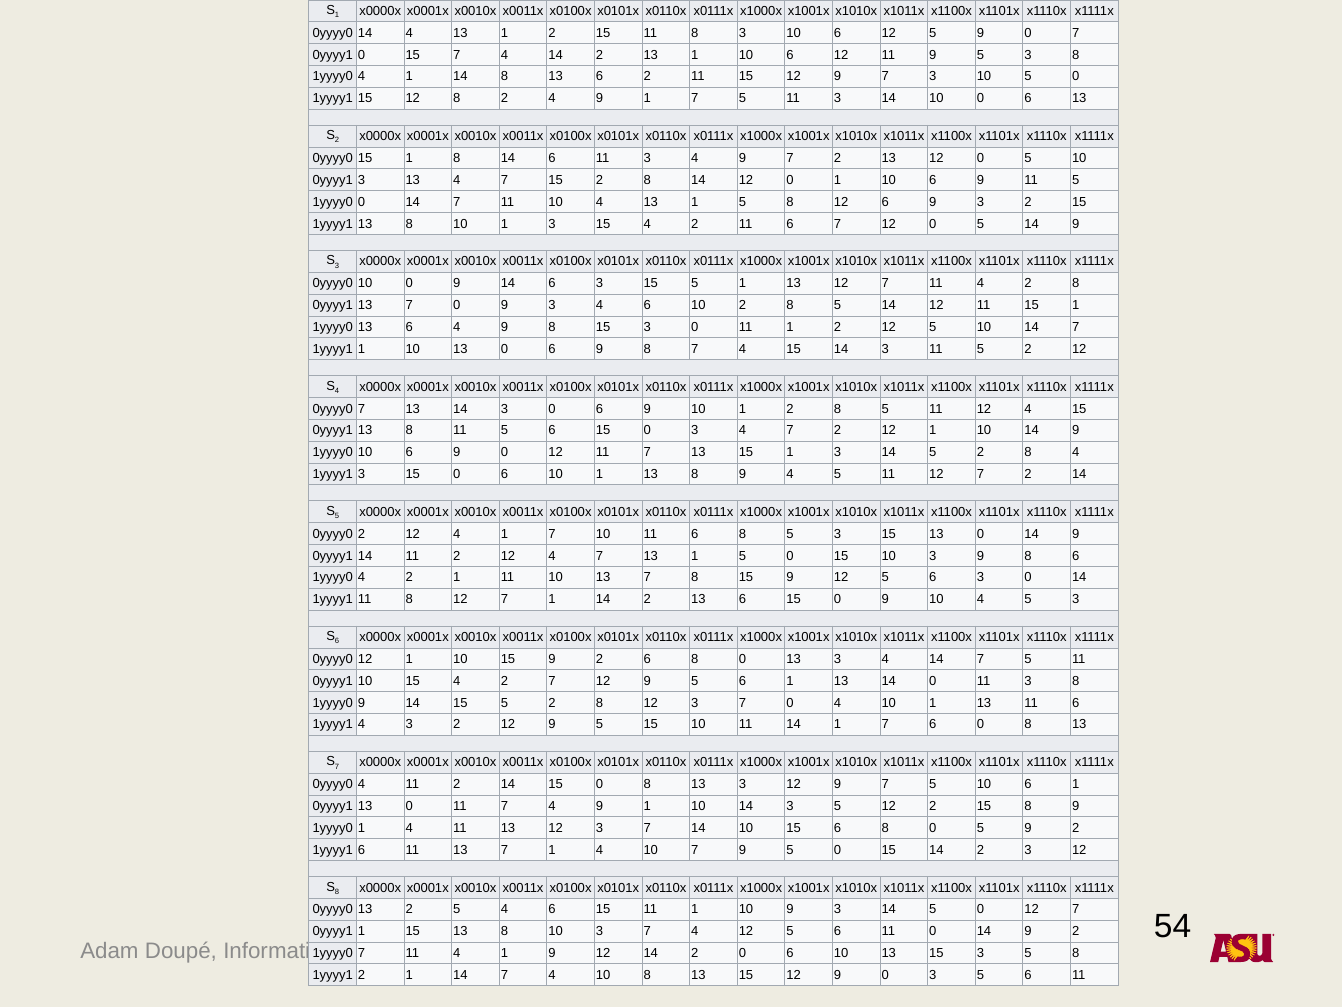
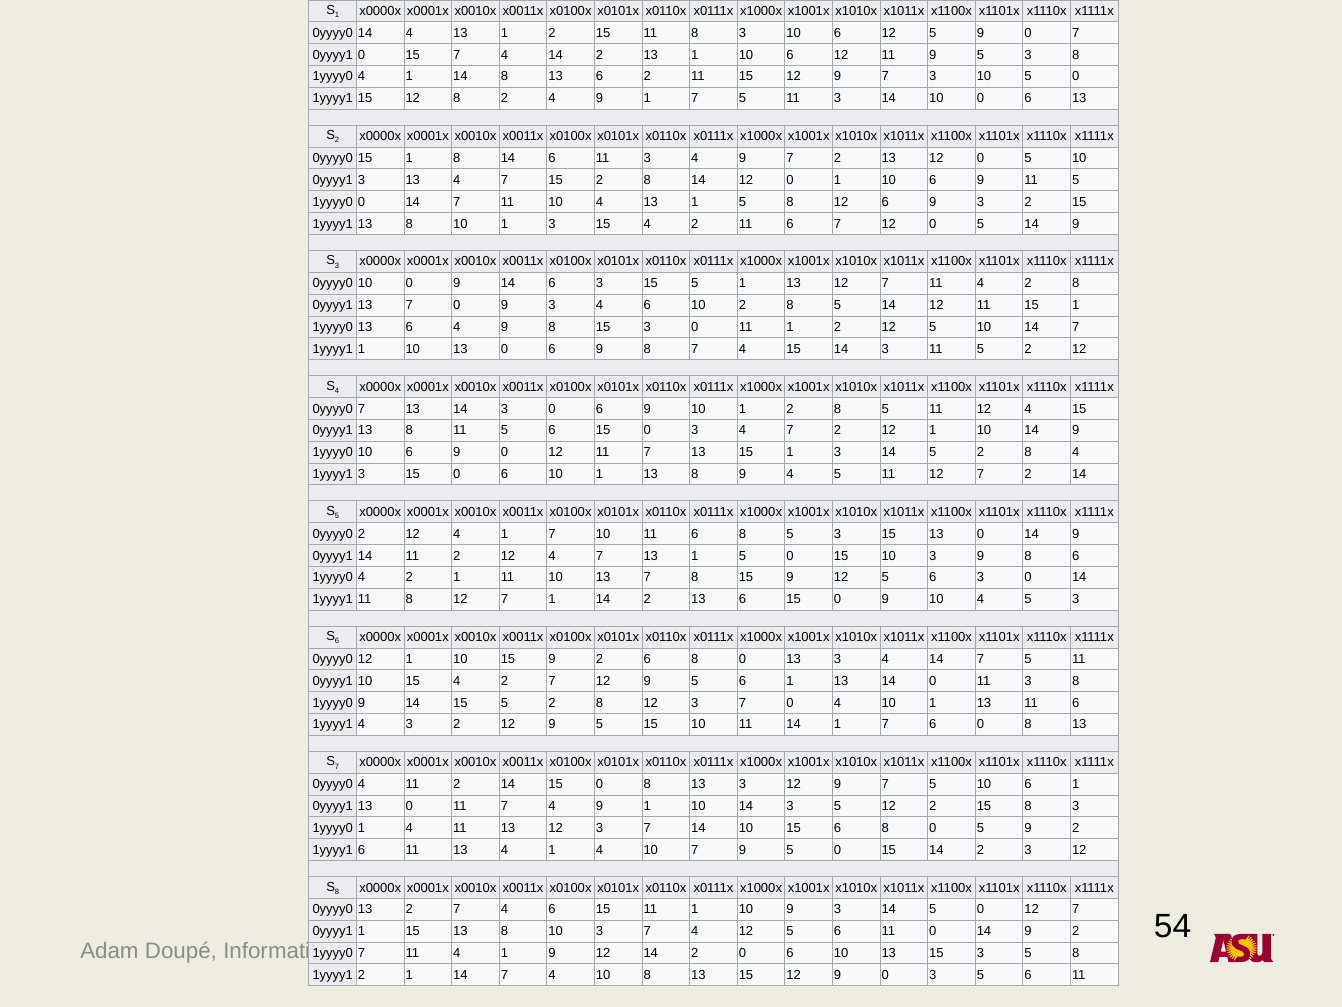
15 8 9: 9 -> 3 (1076, 806)
11 13 7: 7 -> 4 (504, 849)
13 2 5: 5 -> 7 (457, 909)
